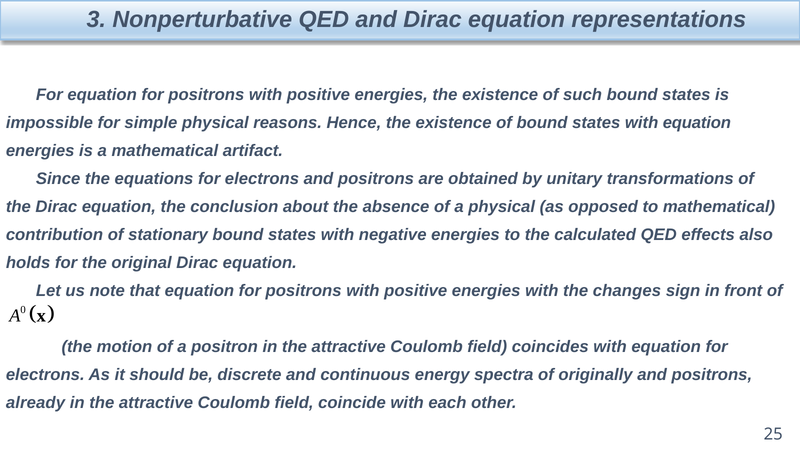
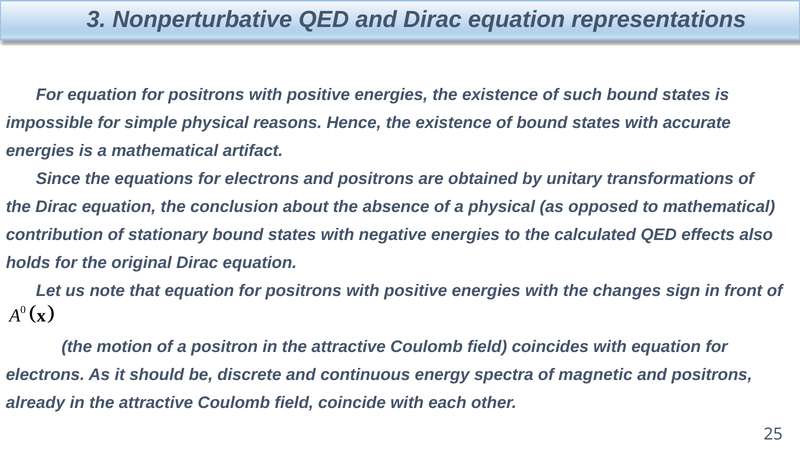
states with equation: equation -> accurate (697, 123)
originally: originally -> magnetic (596, 375)
